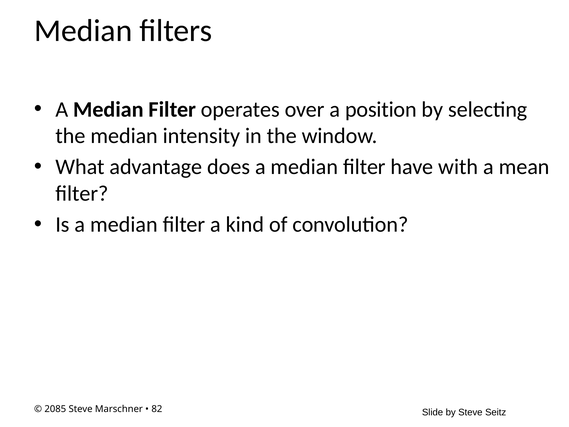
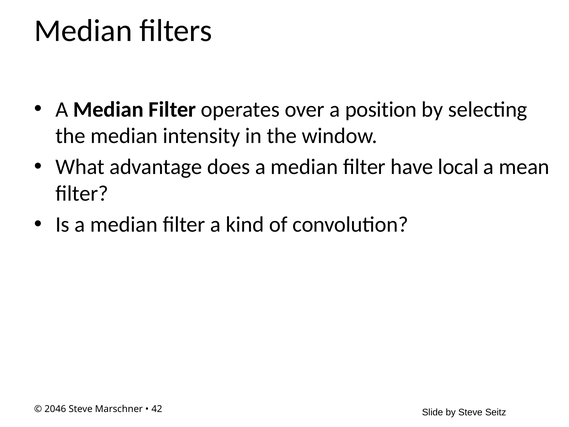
with: with -> local (458, 167)
2085: 2085 -> 2046 (55, 409)
82: 82 -> 42 (157, 409)
